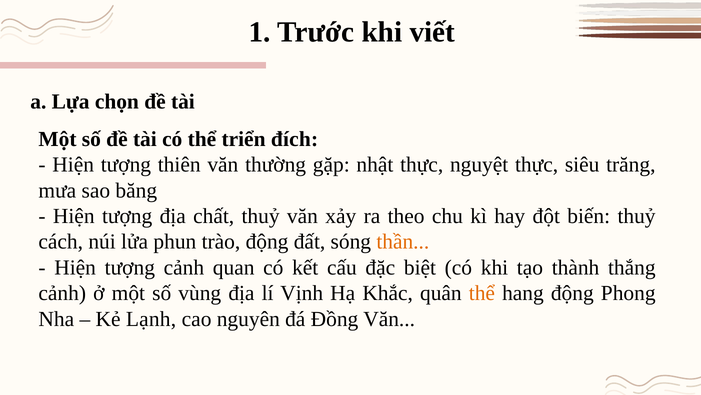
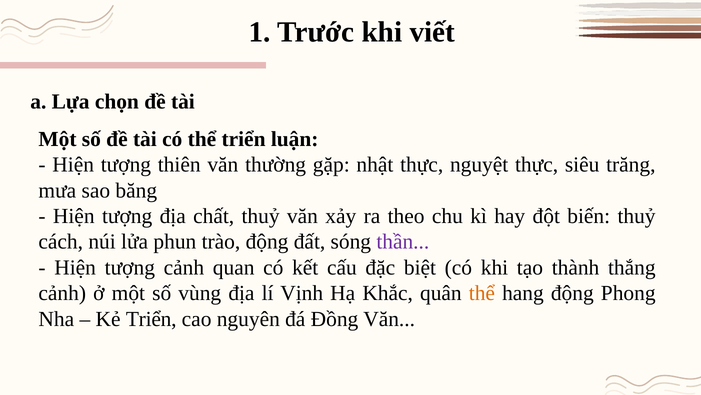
đích: đích -> luận (295, 139)
thần colour: orange -> purple (403, 241)
Kẻ Lạnh: Lạnh -> Triển (151, 319)
